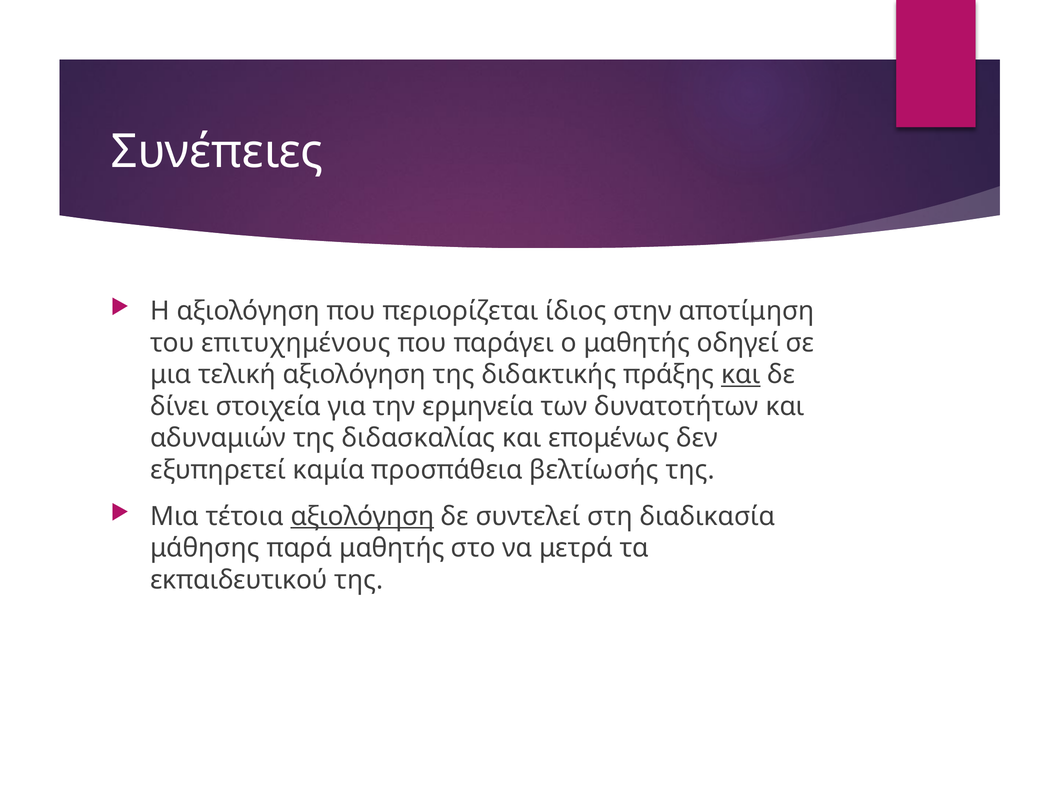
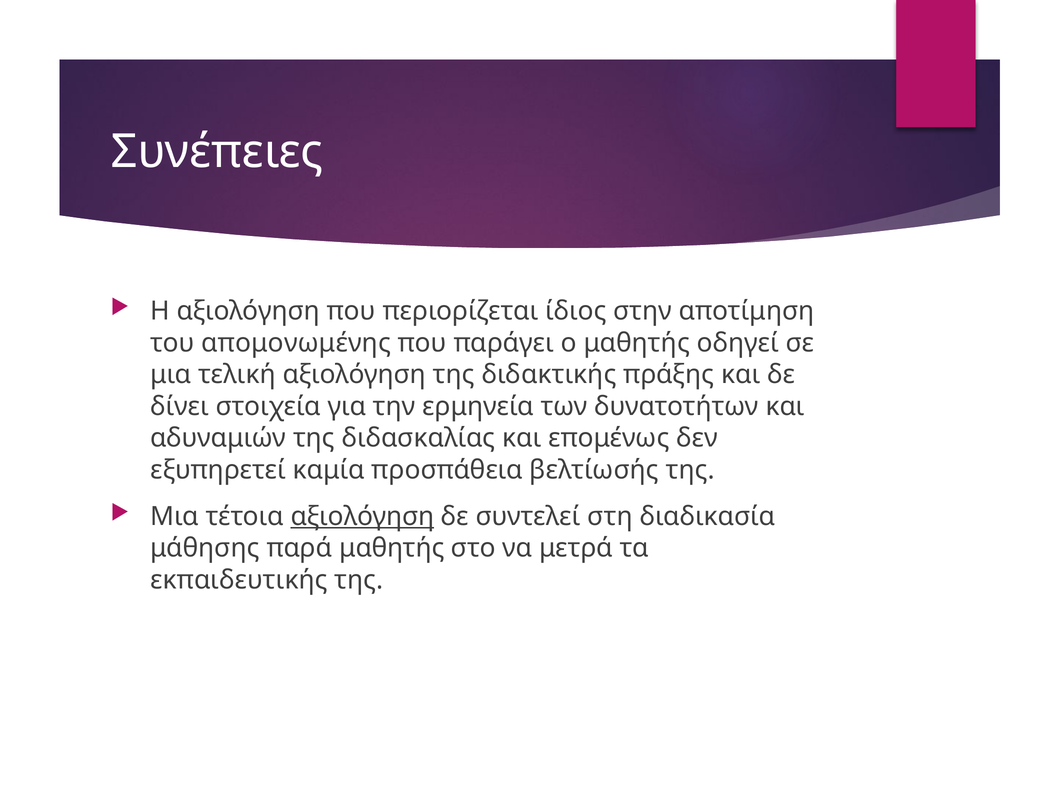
επιτυχημένους: επιτυχημένους -> απομονωμένης (296, 343)
και underline: present -> none (741, 374)
εκπαιδευτικού: εκπαιδευτικού -> εκπαιδευτικής (239, 580)
